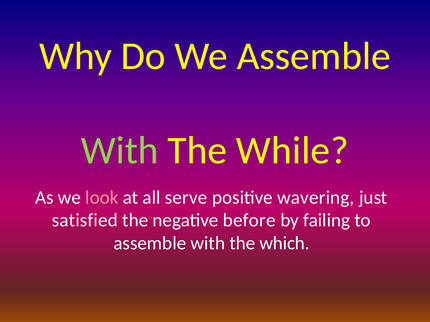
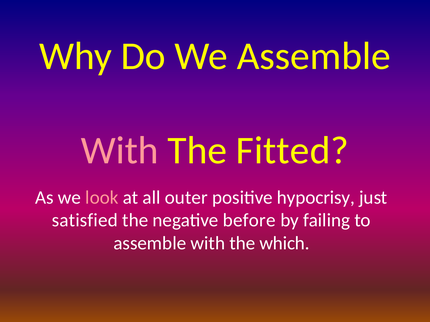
With colour: light green -> pink (120, 151)
While: While -> Fitted (292, 151)
serve: serve -> outer (186, 198)
wavering: wavering -> hypocrisy (316, 198)
